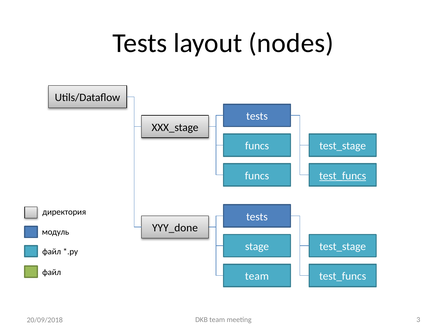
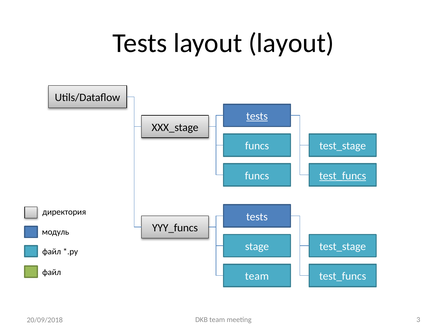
layout nodes: nodes -> layout (291, 43)
tests underline: none -> present (257, 116)
YYY_done: YYY_done -> YYY_funcs (175, 228)
